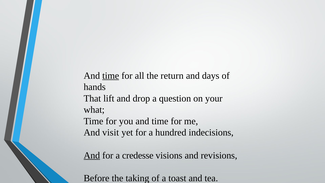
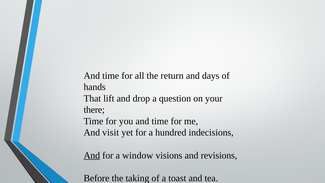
time underline: present -> none (111, 76)
what: what -> there (94, 110)
credesse: credesse -> window (138, 155)
